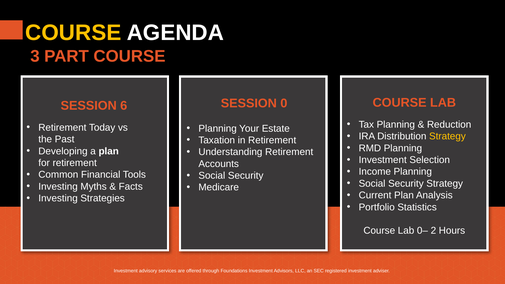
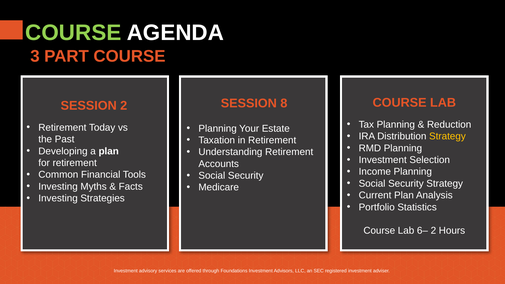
COURSE colour: yellow -> light green (73, 33)
0: 0 -> 8 (284, 103)
SESSION 6: 6 -> 2 (124, 106)
0–: 0– -> 6– (422, 231)
